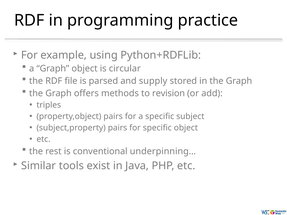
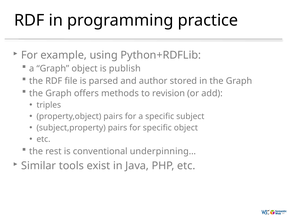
circular: circular -> publish (125, 69)
supply: supply -> author (153, 81)
